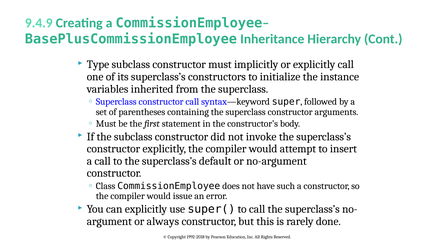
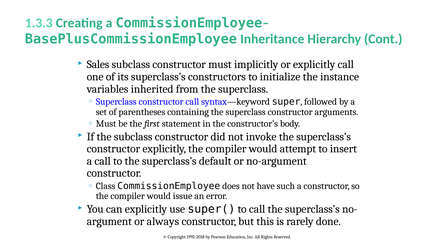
9.4.9: 9.4.9 -> 1.3.3 (39, 23)
Type: Type -> Sales (98, 65)
